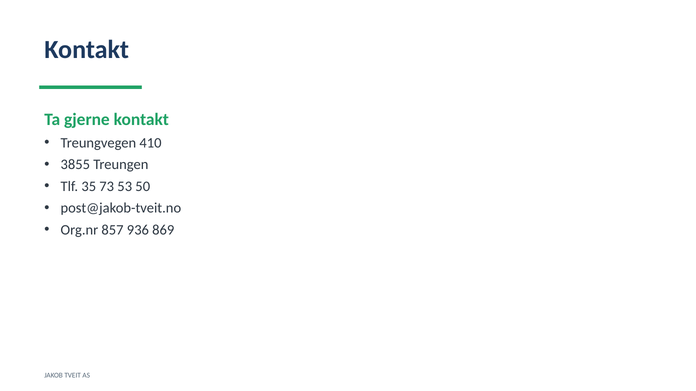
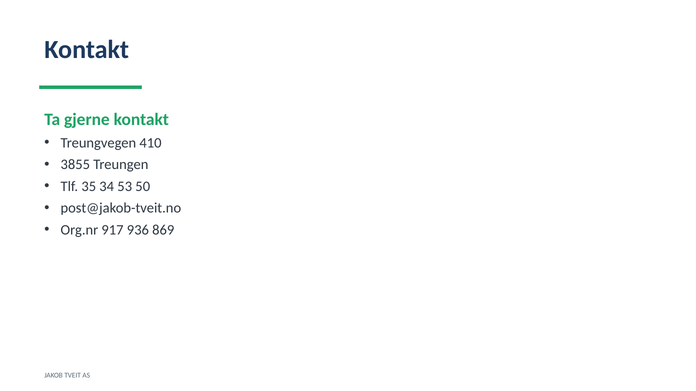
73: 73 -> 34 (107, 187)
857: 857 -> 917 (113, 230)
